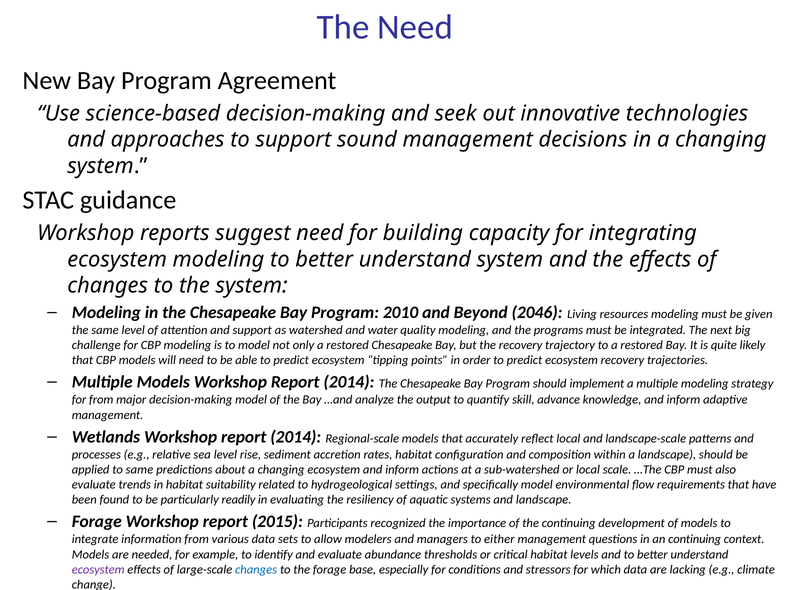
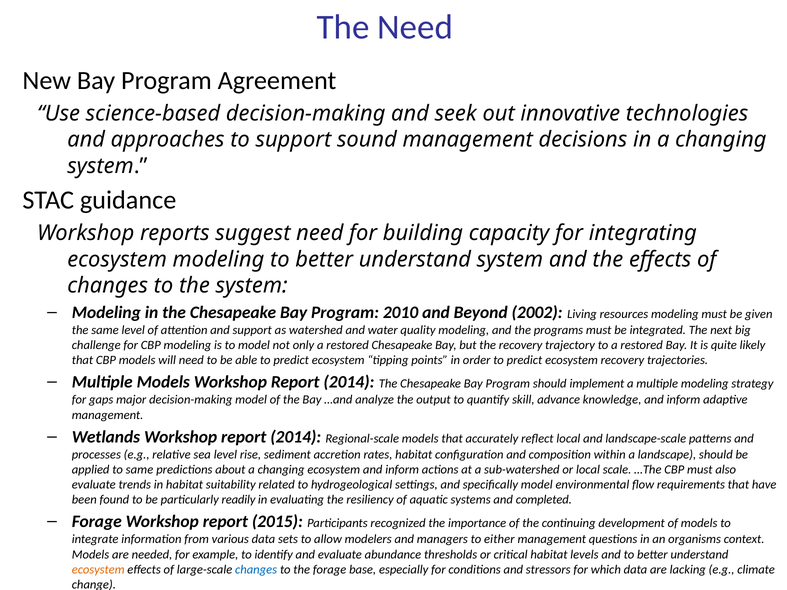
2046: 2046 -> 2002 (537, 313)
for from: from -> gaps (101, 400)
and landscape: landscape -> completed (544, 500)
an continuing: continuing -> organisms (695, 539)
ecosystem colour: purple -> orange (98, 570)
